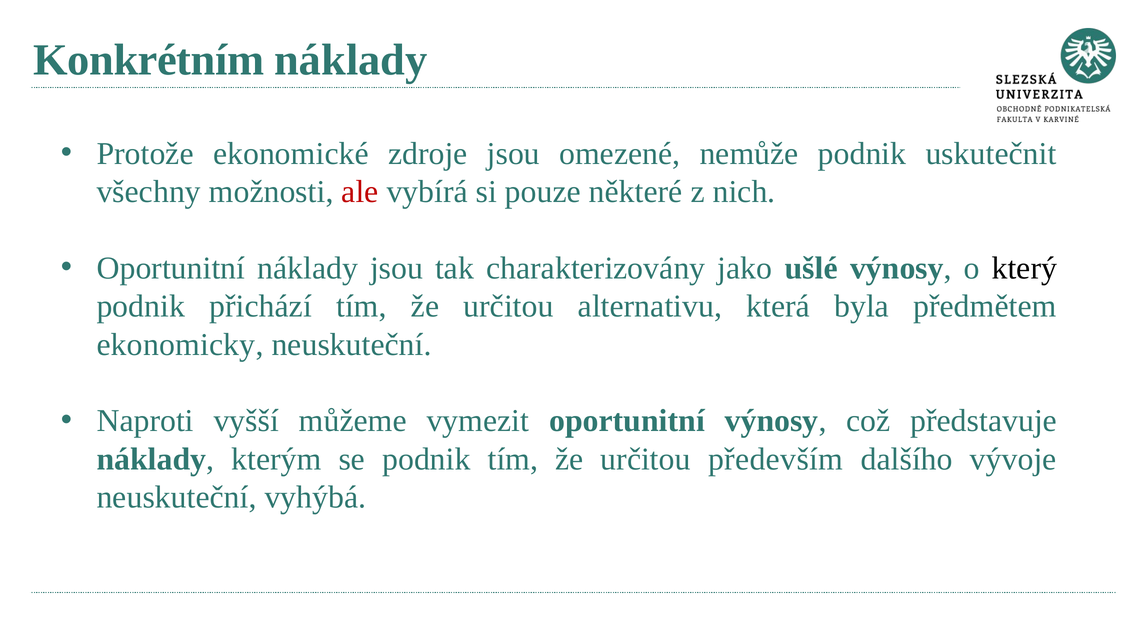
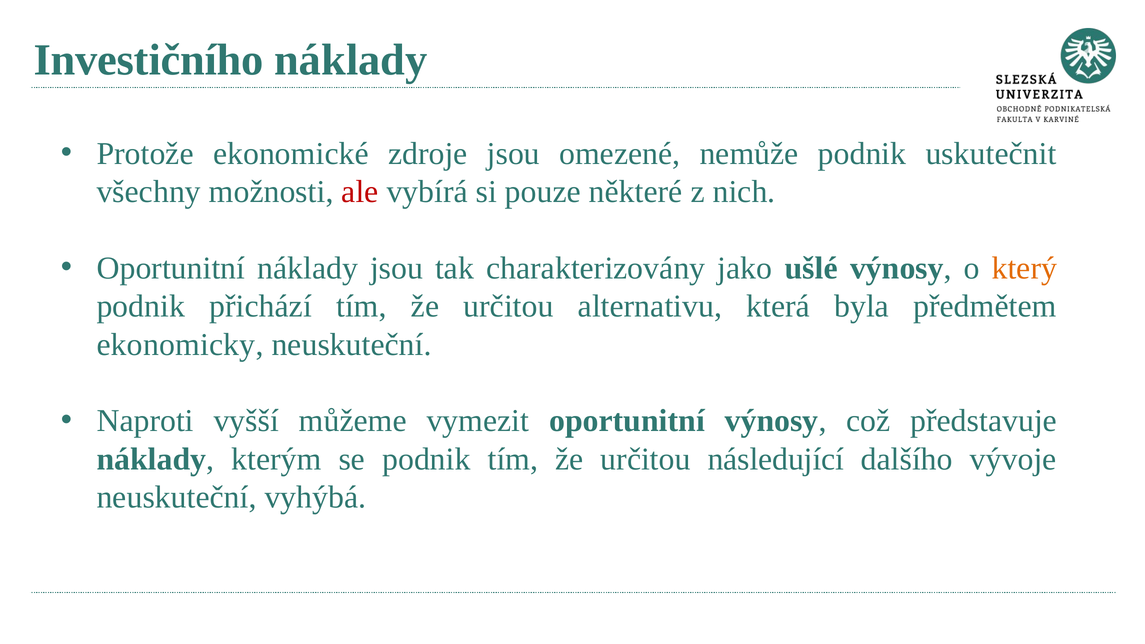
Konkrétním: Konkrétním -> Investičního (149, 60)
který colour: black -> orange (1024, 268)
především: především -> následující (776, 459)
